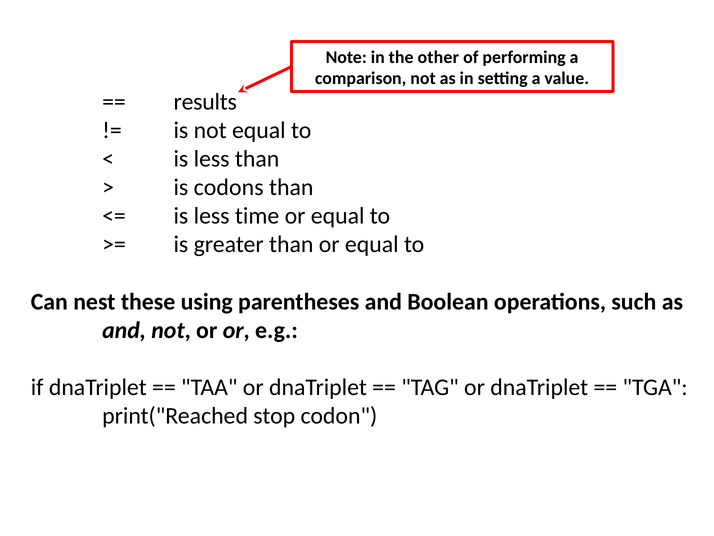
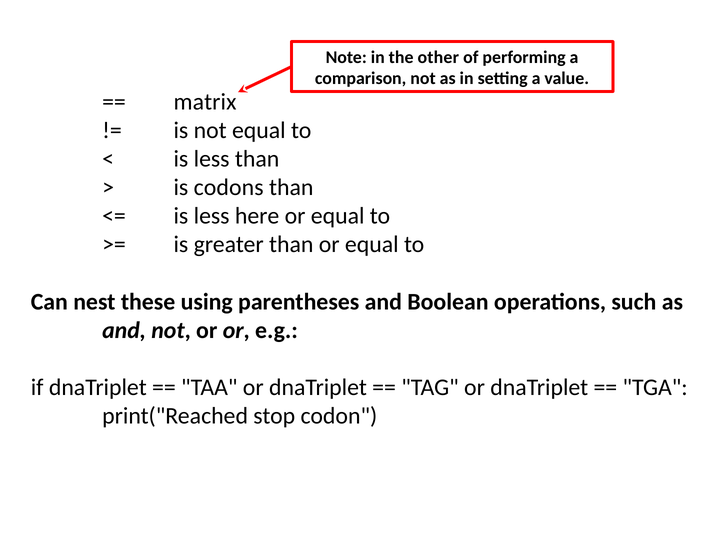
results: results -> matrix (205, 102)
time: time -> here (257, 216)
